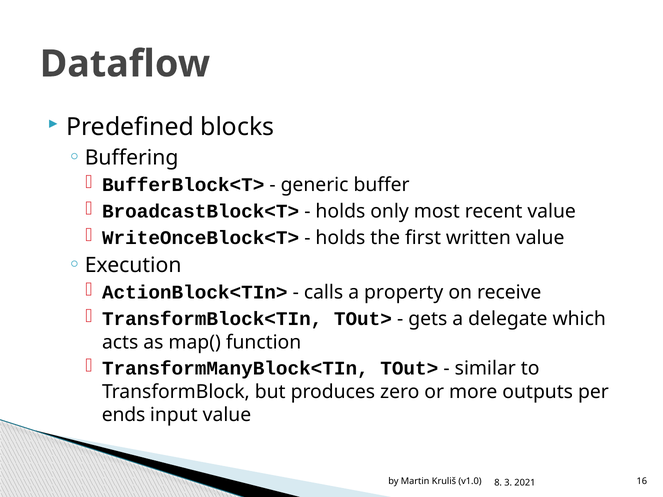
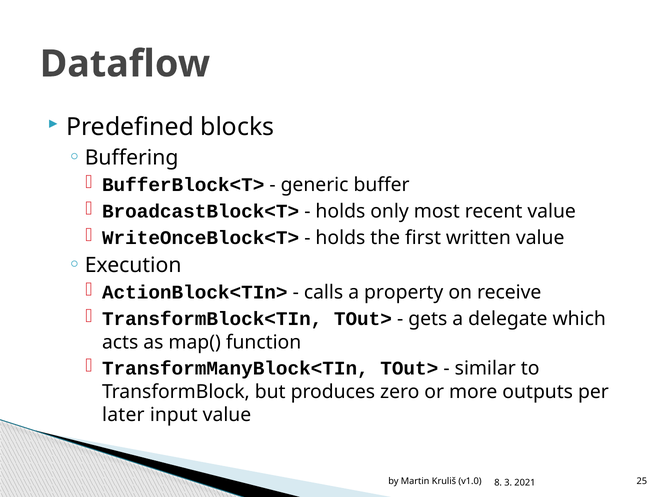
ends: ends -> later (123, 415)
16: 16 -> 25 (642, 481)
